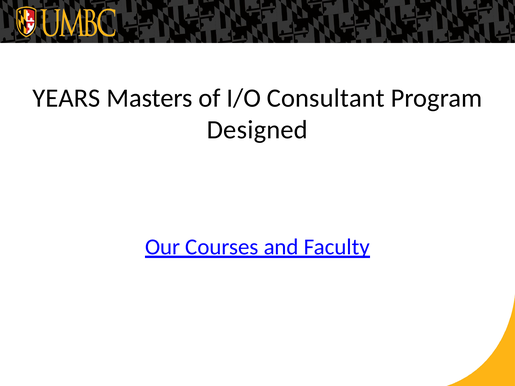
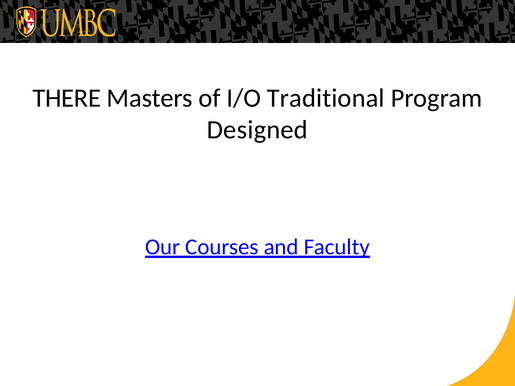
YEARS: YEARS -> THERE (67, 98)
Consultant: Consultant -> Traditional (326, 98)
